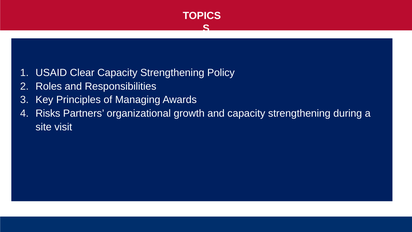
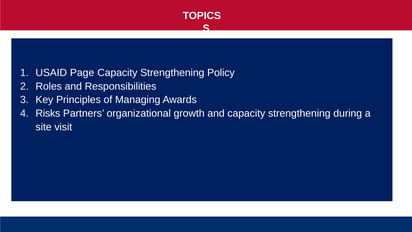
Clear: Clear -> Page (82, 73)
